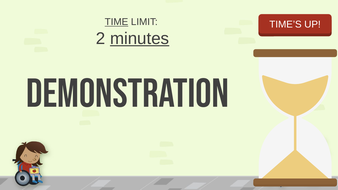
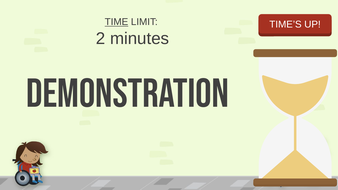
minutes underline: present -> none (140, 39)
